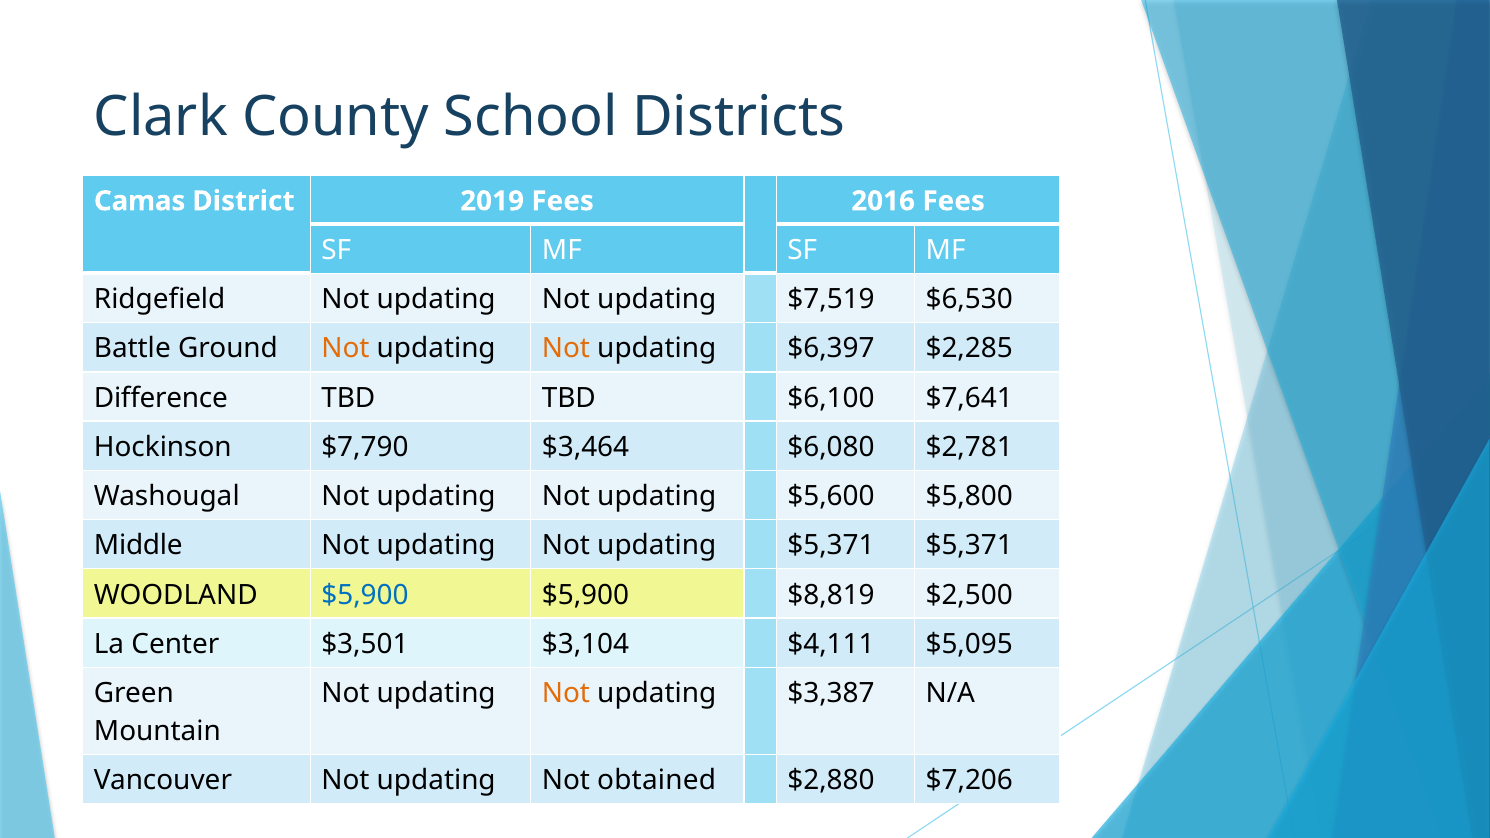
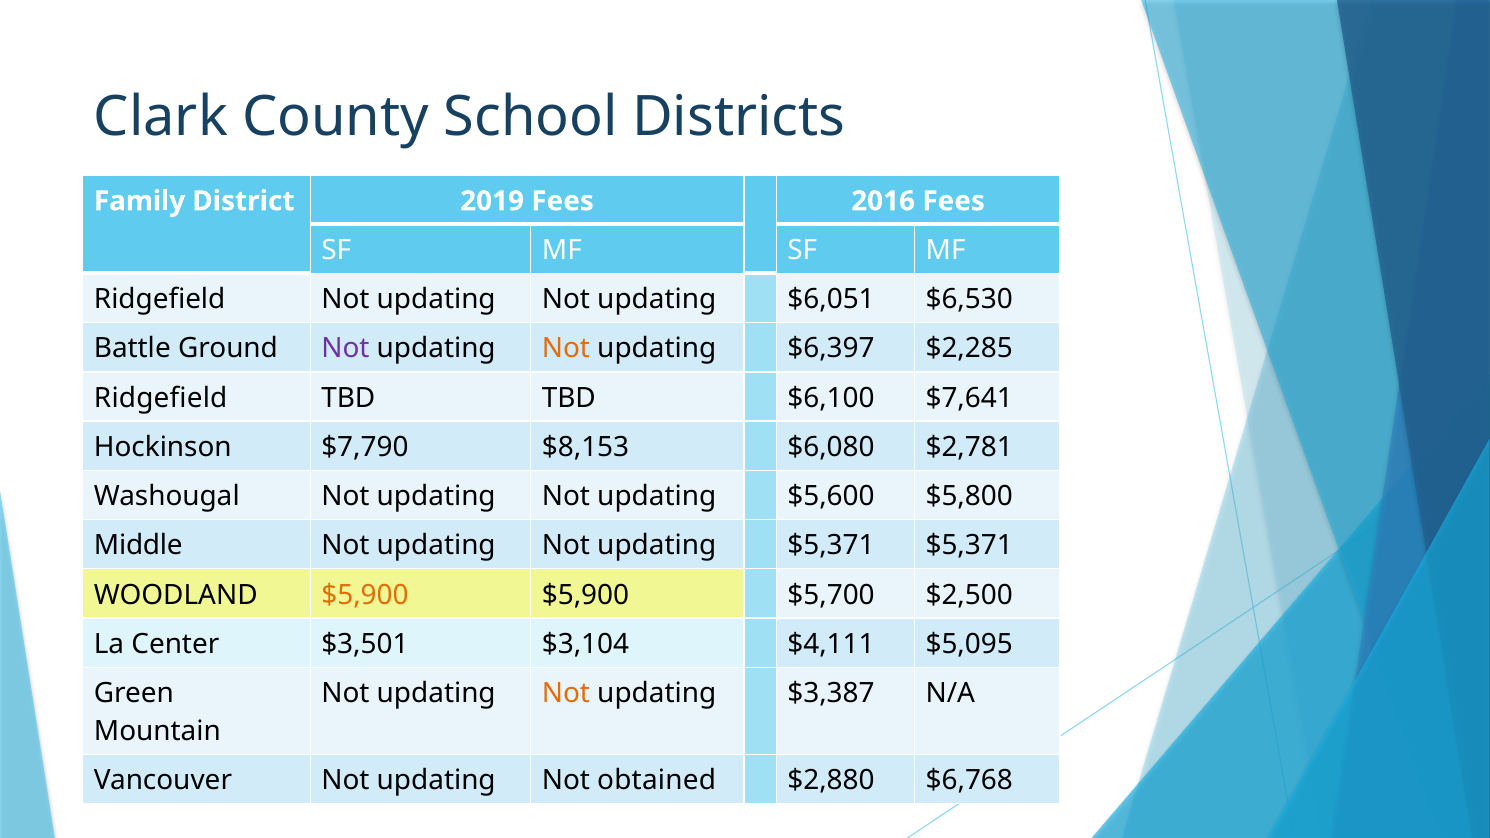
Camas: Camas -> Family (140, 201)
$7,519: $7,519 -> $6,051 (831, 300)
Not colour: orange -> purple (345, 349)
Difference: Difference -> Ridgefield (161, 398)
$3,464: $3,464 -> $8,153 (586, 447)
$5,900 colour: blue -> orange (365, 595)
$8,819: $8,819 -> $5,700 (831, 595)
$7,206: $7,206 -> $6,768 (969, 781)
